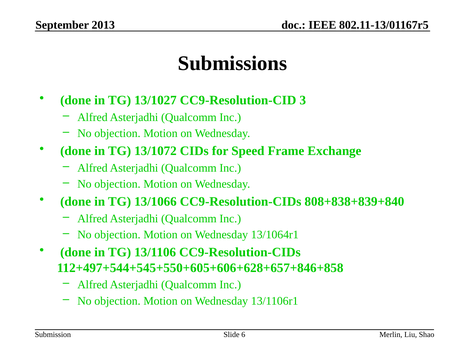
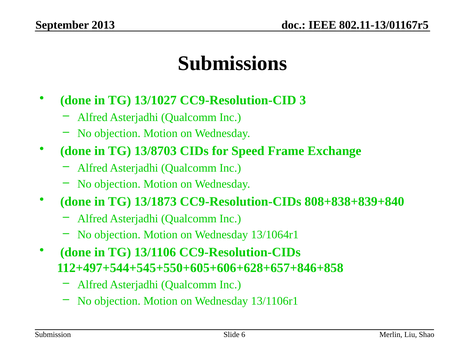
13/1072: 13/1072 -> 13/8703 (155, 151)
13/1066: 13/1066 -> 13/1873 (155, 201)
